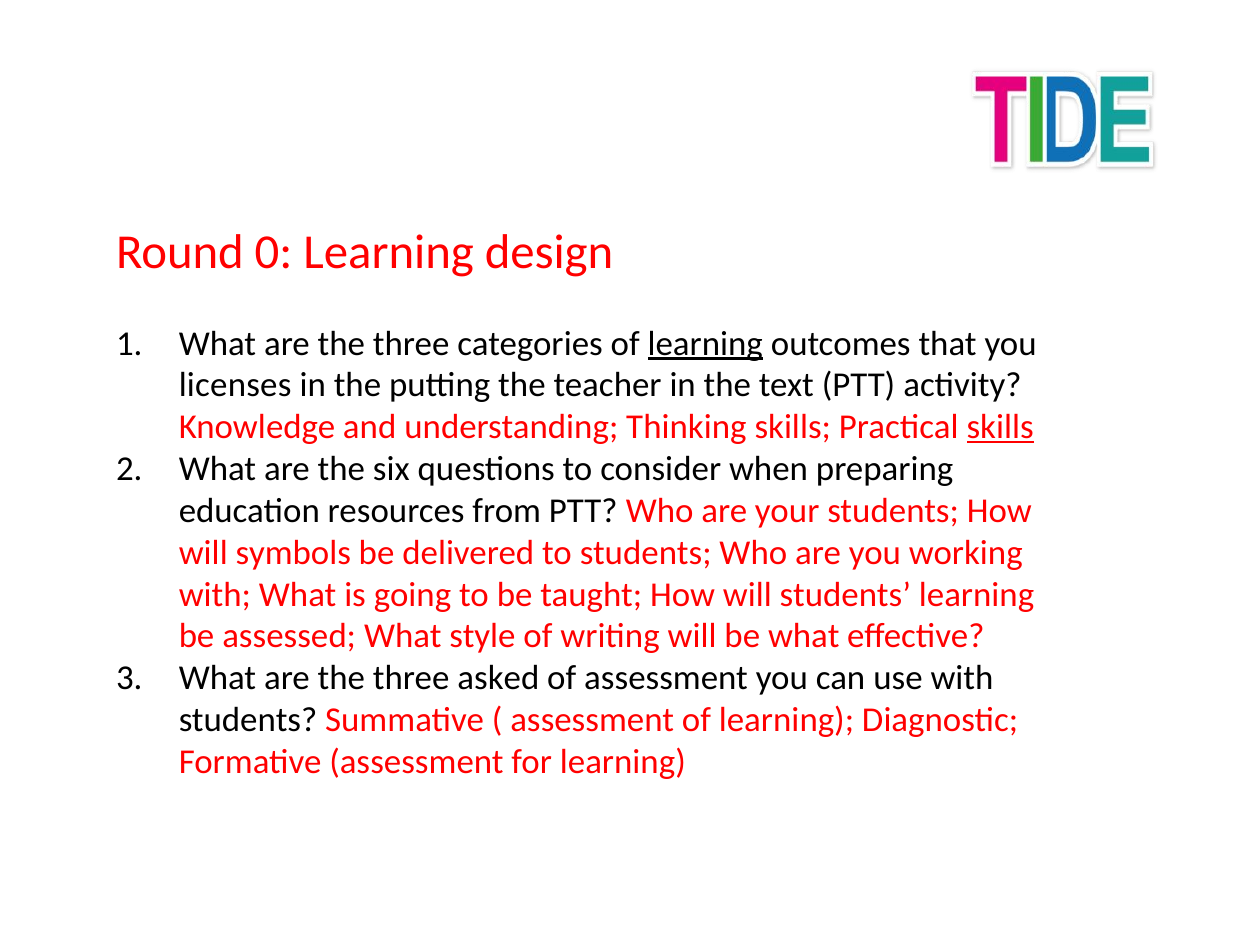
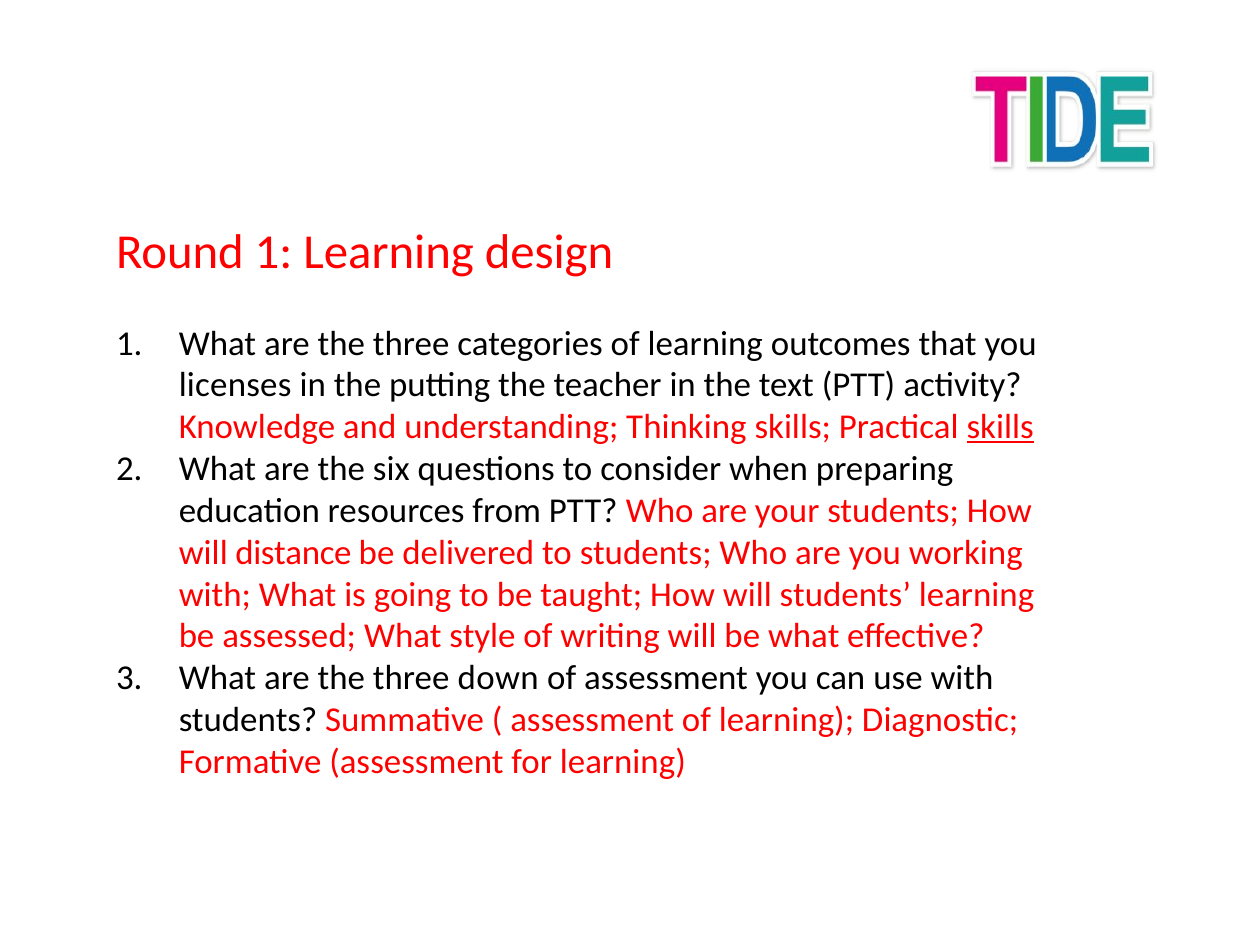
Round 0: 0 -> 1 (274, 252)
learning underline: present -> none (705, 344)
symbols: symbols -> distance (293, 553)
asked: asked -> down (498, 678)
